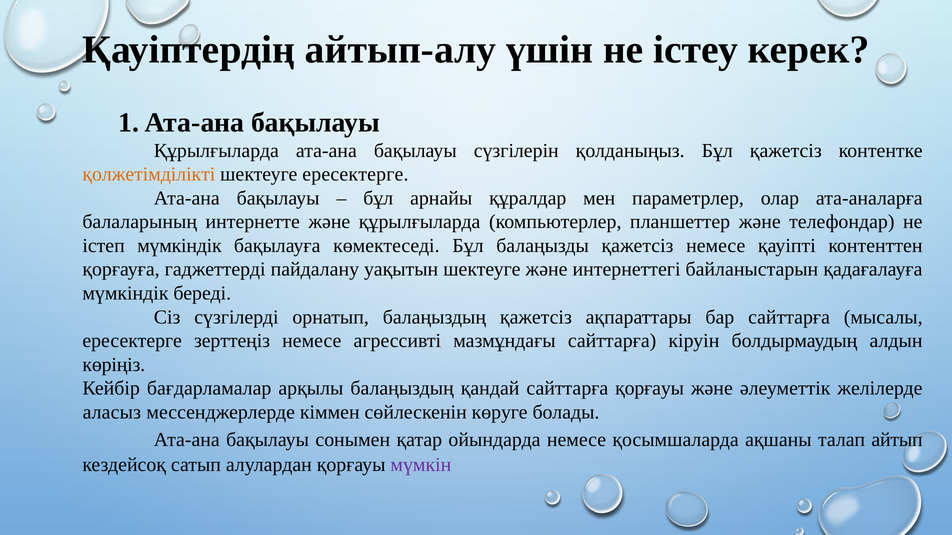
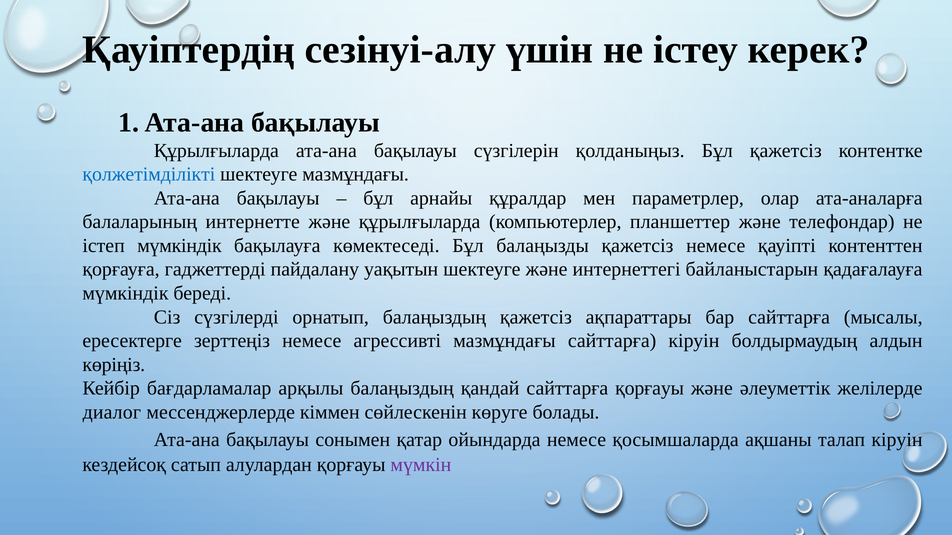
айтып-алу: айтып-алу -> сезінуі-алу (400, 50)
қолжетімділікті colour: orange -> blue (149, 174)
шектеуге ересектерге: ересектерге -> мазмұндағы (356, 174)
аласыз: аласыз -> диалог (112, 413)
талап айтып: айтып -> кіруін (897, 440)
